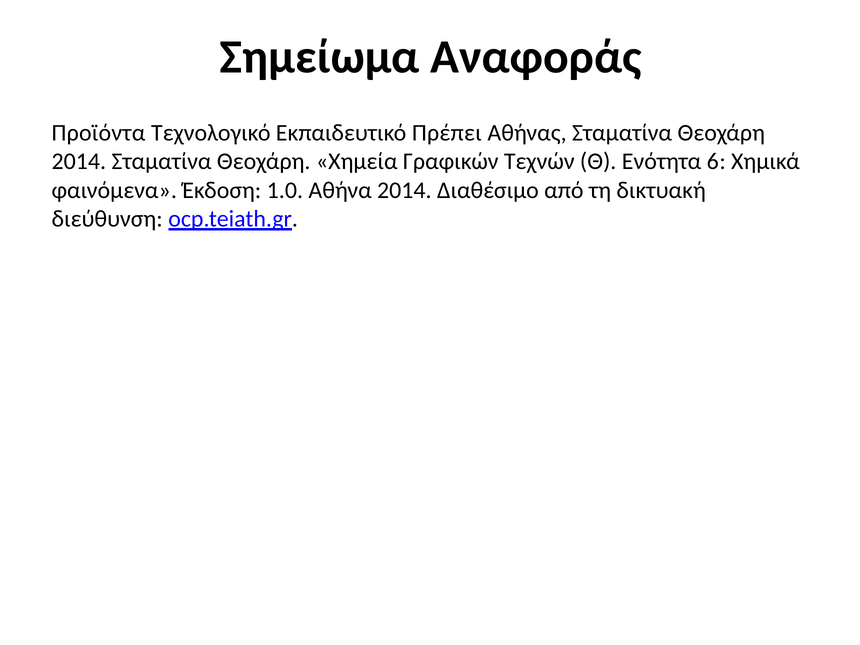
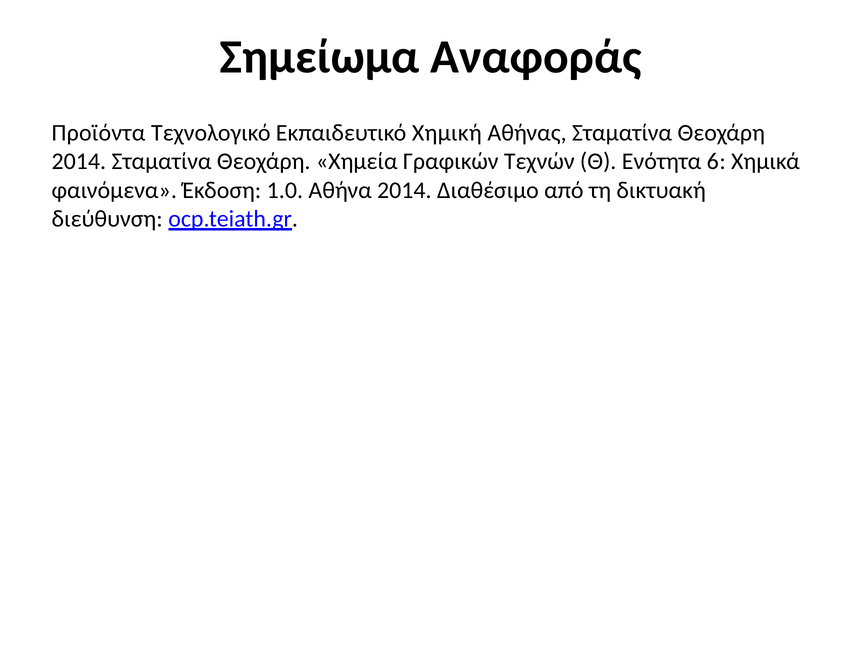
Πρέπει: Πρέπει -> Χημική (447, 133)
